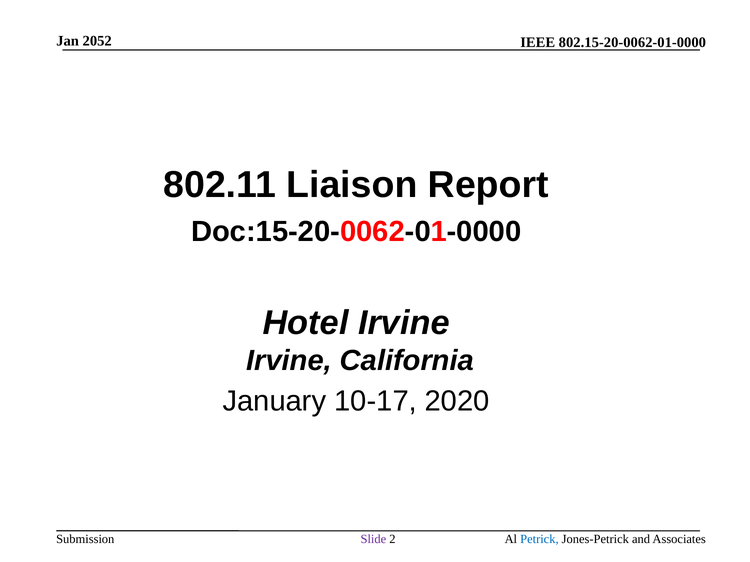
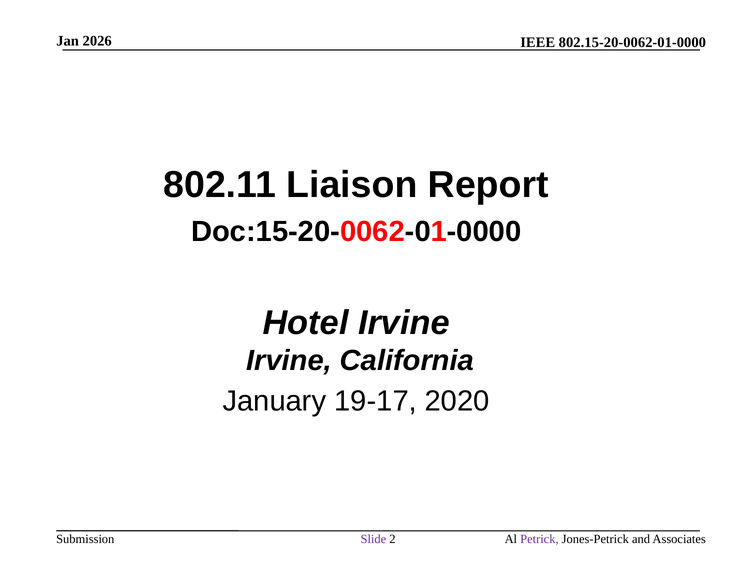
2052: 2052 -> 2026 (97, 41)
10-17: 10-17 -> 19-17 (376, 402)
Petrick colour: blue -> purple (539, 539)
